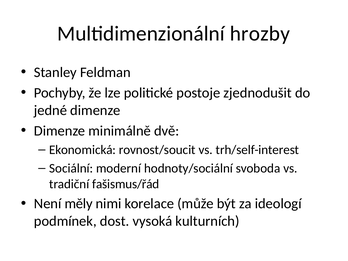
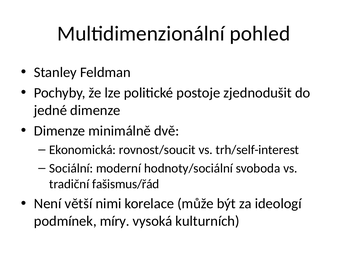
hrozby: hrozby -> pohled (260, 34)
měly: měly -> větší (79, 204)
dost: dost -> míry (115, 221)
